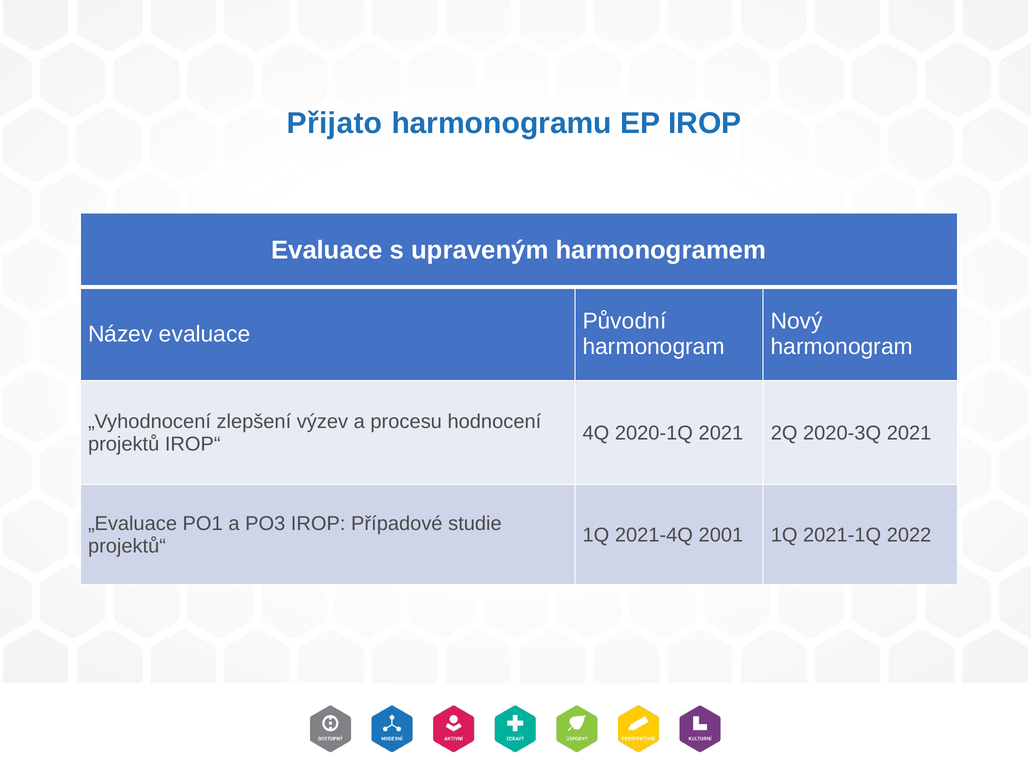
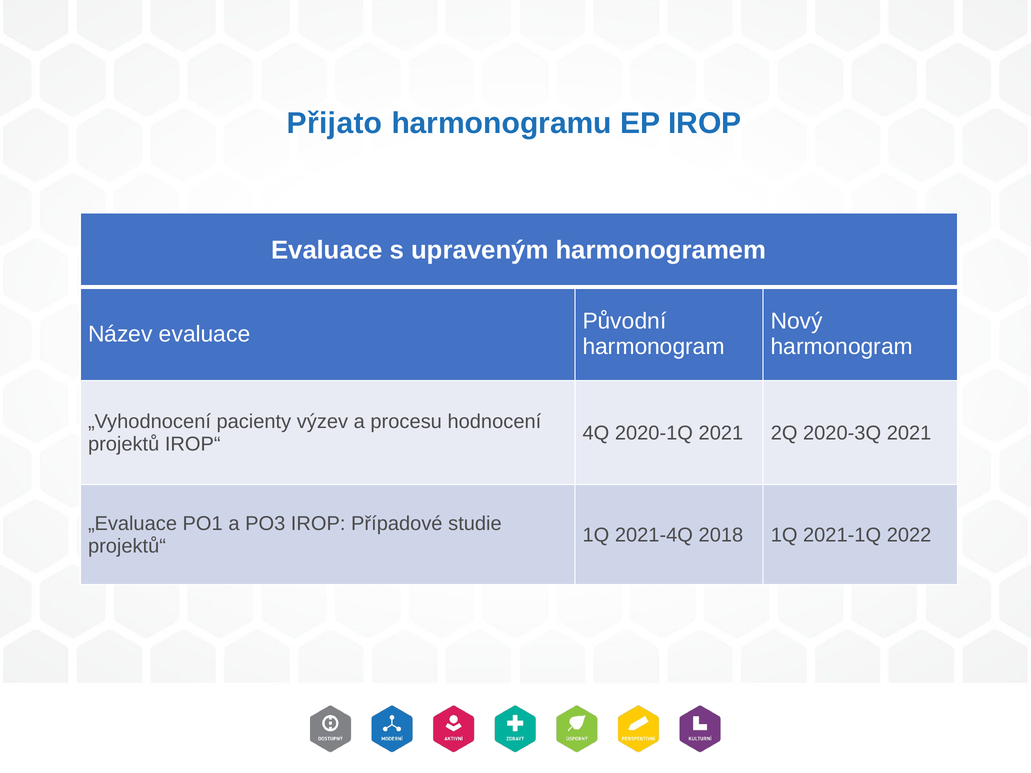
zlepšení: zlepšení -> pacienty (254, 422)
2001: 2001 -> 2018 (721, 535)
